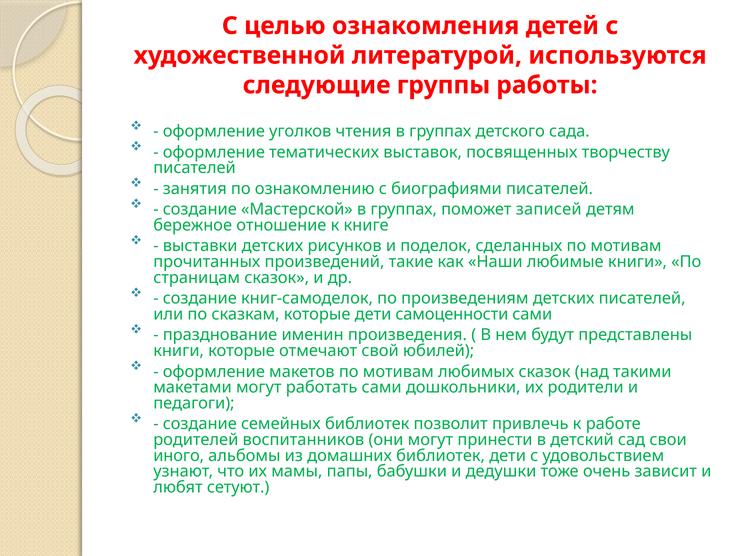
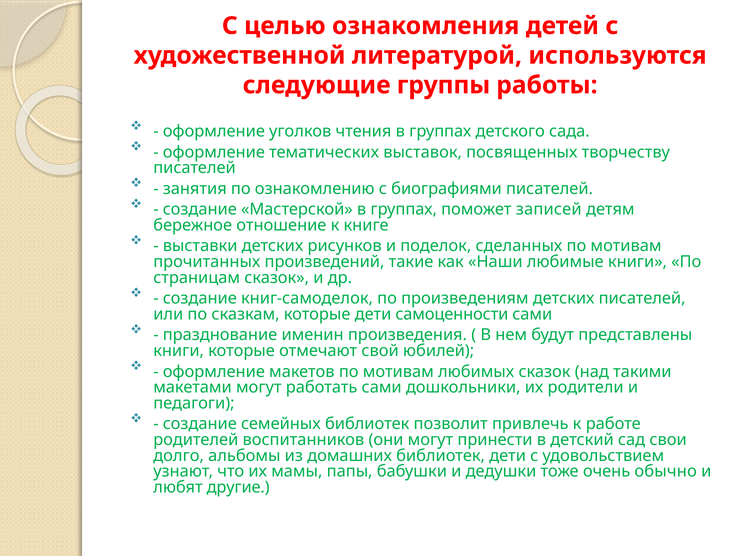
иного: иного -> долго (179, 455)
зависит: зависит -> обычно (666, 471)
сетуют: сетуют -> другие (238, 487)
